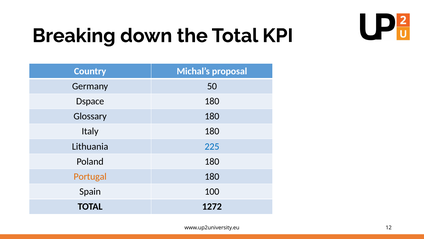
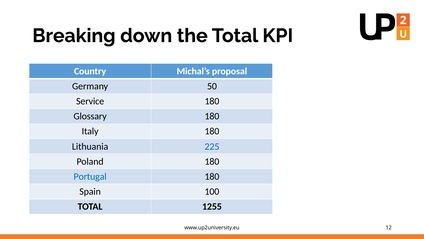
Dspace: Dspace -> Service (90, 101)
Portugal colour: orange -> blue (90, 176)
1272: 1272 -> 1255 (212, 206)
